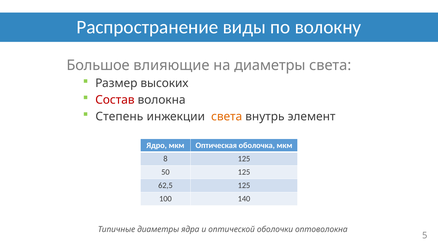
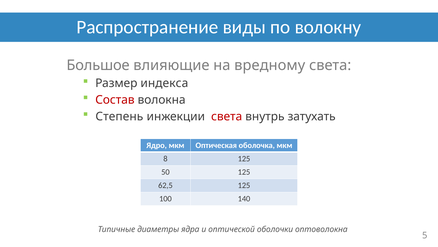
на диаметры: диаметры -> вредному (270, 65)
высоких: высоких -> индекса (164, 83)
света colour: orange -> red (227, 116)
элемент: элемент -> затухать (312, 116)
